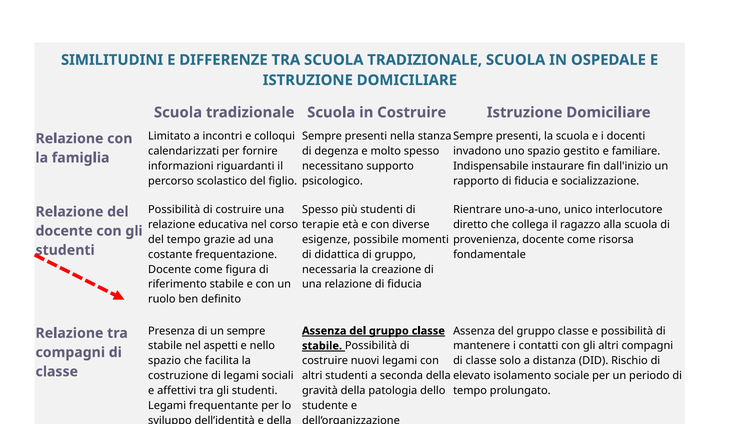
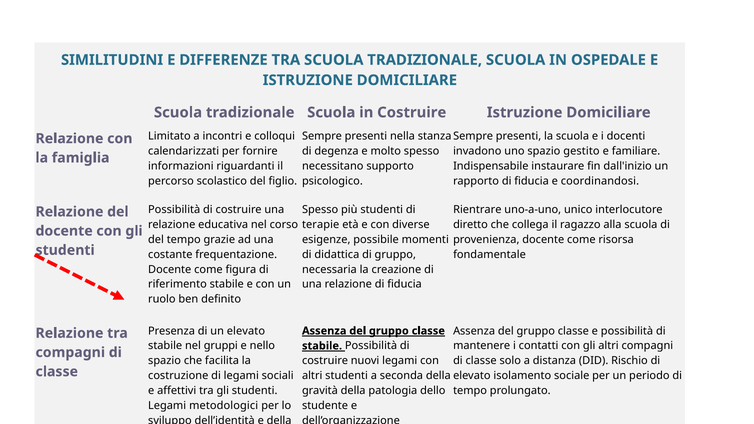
socializzazione: socializzazione -> coordinandosi (600, 181)
un sempre: sempre -> elevato (246, 331)
aspetti: aspetti -> gruppi (221, 346)
frequentante: frequentante -> metodologici (224, 406)
